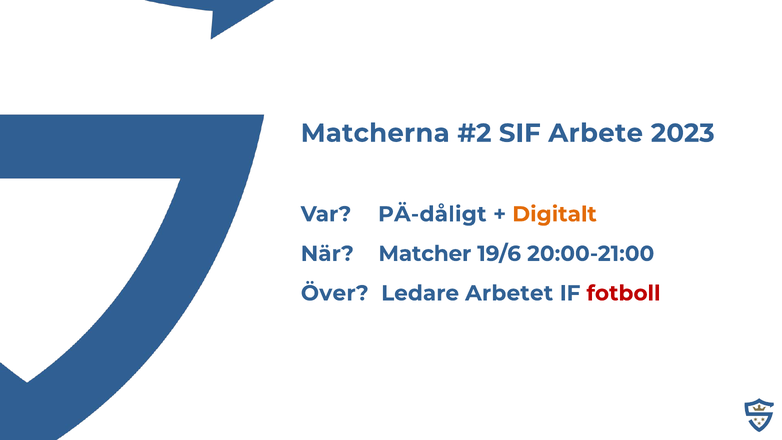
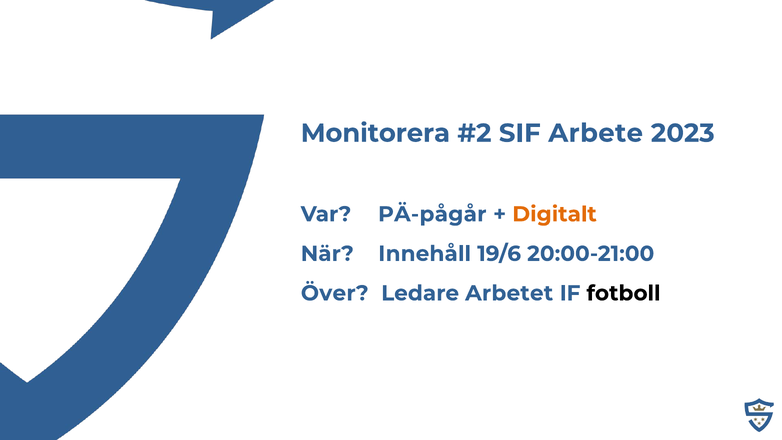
Matcherna: Matcherna -> Monitorera (375, 133)
PÄ-dåligt: PÄ-dåligt -> PÄ-pågår (432, 214)
Matcher: Matcher -> Innehåll (425, 254)
fotboll colour: red -> black (624, 293)
